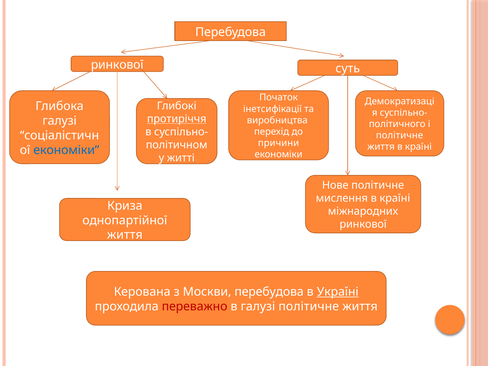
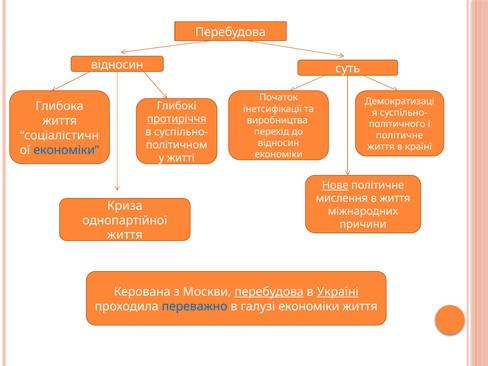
ринкової: ринкової -> відносин (117, 65)
галузі: галузі -> життя (60, 121)
причини: причини -> відносин (279, 143)
Нове underline: none -> present (335, 185)
мислення в країні: країні -> життя (395, 198)
ринкової: ринкової -> причини (363, 224)
перебудова underline: none -> present (269, 292)
переважно colour: red -> blue (195, 306)
галузі політичне: політичне -> економіки (309, 306)
